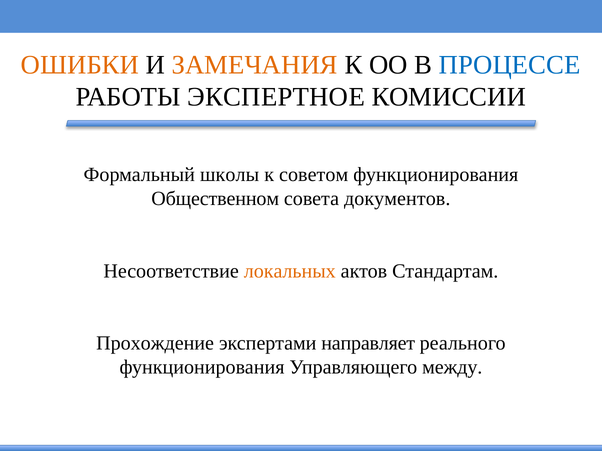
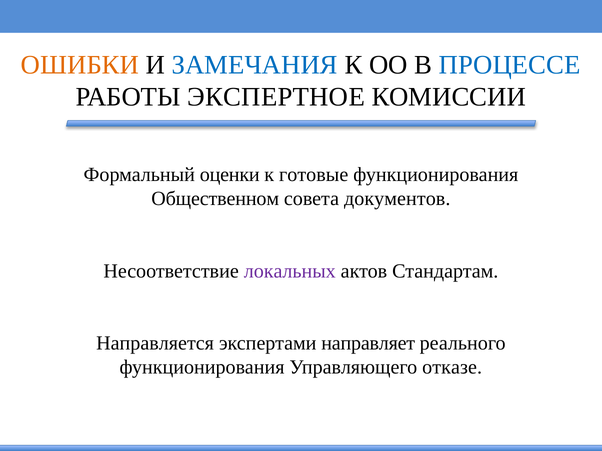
ЗАМЕЧАНИЯ colour: orange -> blue (255, 65)
школы: школы -> оценки (230, 175)
советом: советом -> готовые (314, 175)
локальных colour: orange -> purple (290, 271)
Прохождение: Прохождение -> Направляется (155, 343)
между: между -> отказе (452, 368)
